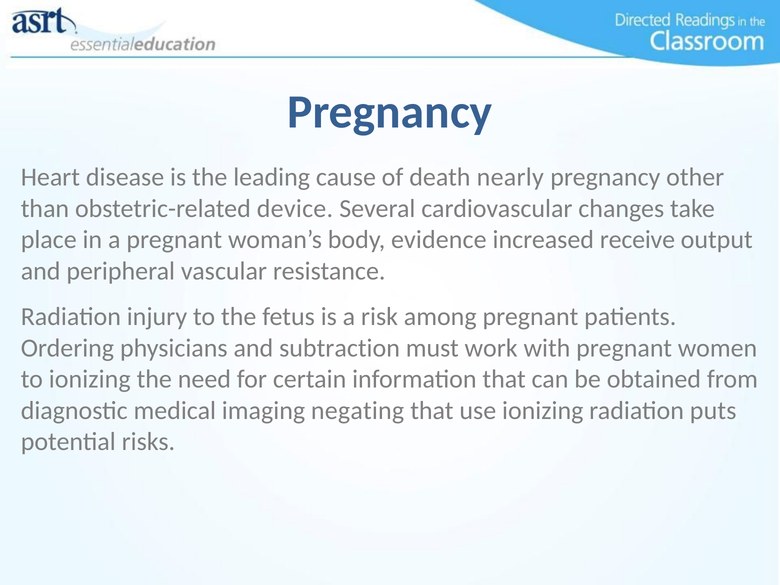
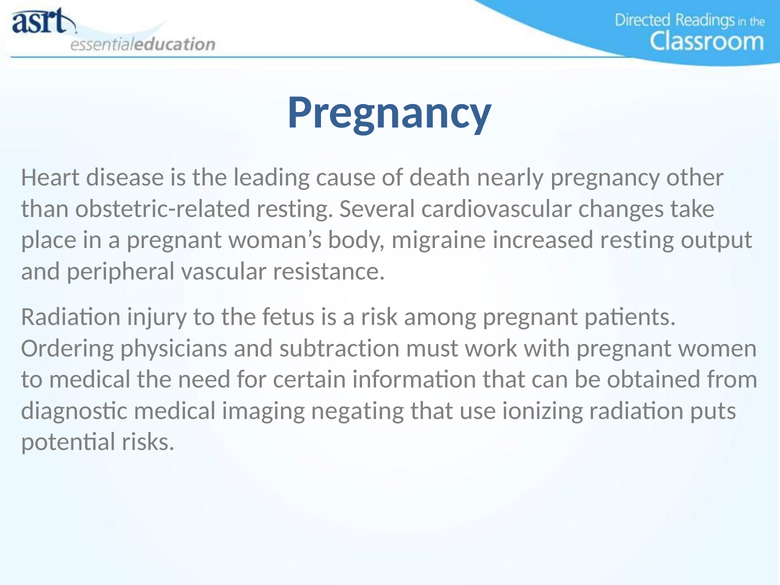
obstetric-related device: device -> resting (295, 209)
evidence: evidence -> migraine (439, 240)
increased receive: receive -> resting (637, 240)
to ionizing: ionizing -> medical (90, 379)
